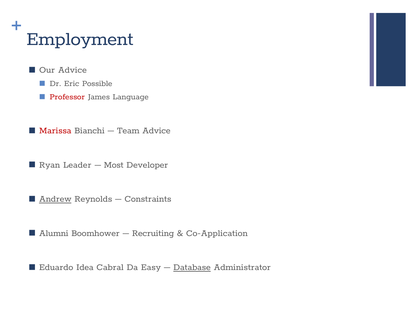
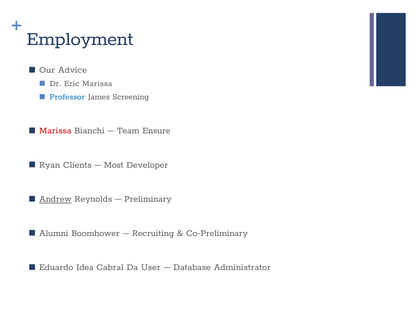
Eric Possible: Possible -> Marissa (97, 83)
Professor colour: red -> blue (67, 96)
Language: Language -> Screening (131, 96)
Team Advice: Advice -> Ensure (156, 130)
Leader: Leader -> Clients (77, 165)
Constraints: Constraints -> Preliminary (148, 199)
Co-Application: Co-Application -> Co-Preliminary (217, 233)
Easy: Easy -> User (151, 267)
Database underline: present -> none (192, 267)
